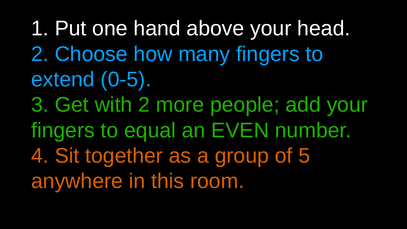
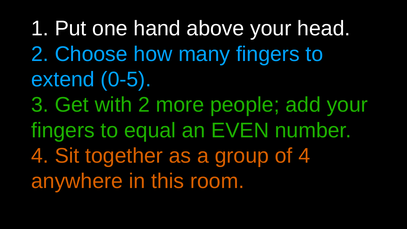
of 5: 5 -> 4 (304, 156)
